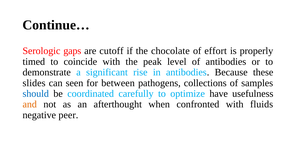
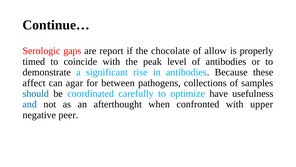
cutoff: cutoff -> report (111, 51)
effort: effort -> allow (216, 51)
slides: slides -> affect (34, 83)
seen: seen -> agar (74, 83)
and colour: orange -> blue (30, 104)
fluids: fluids -> upper (262, 104)
